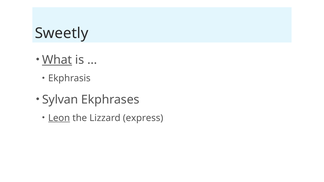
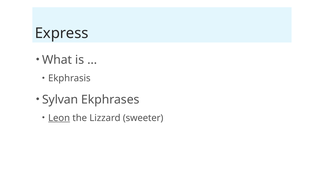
Sweetly: Sweetly -> Express (62, 33)
What underline: present -> none (57, 60)
express: express -> sweeter (143, 118)
